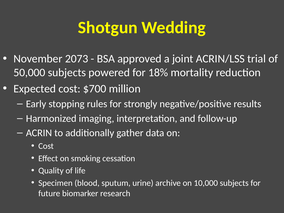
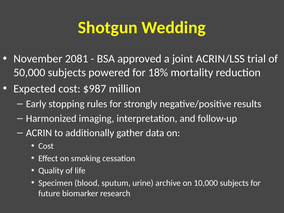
2073: 2073 -> 2081 (77, 59)
$700: $700 -> $987 (95, 89)
